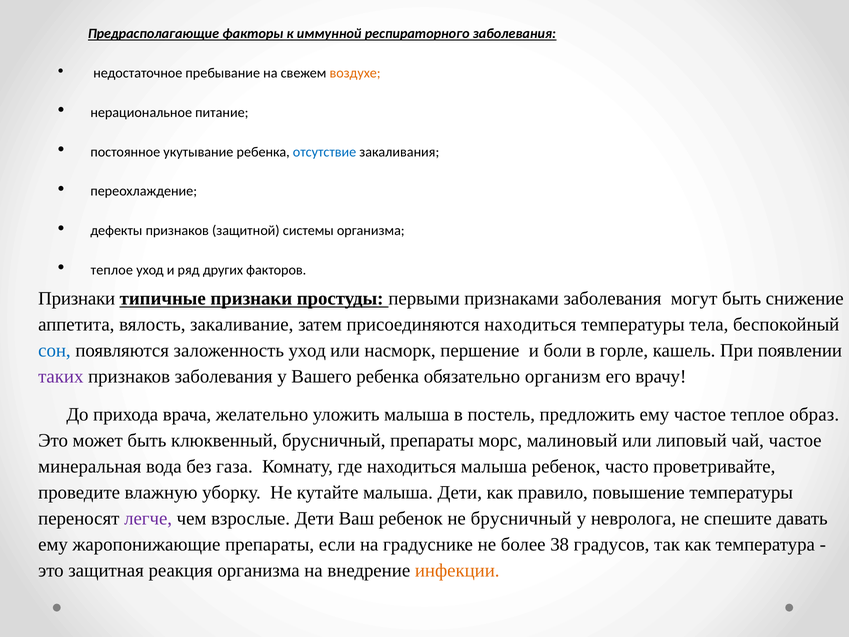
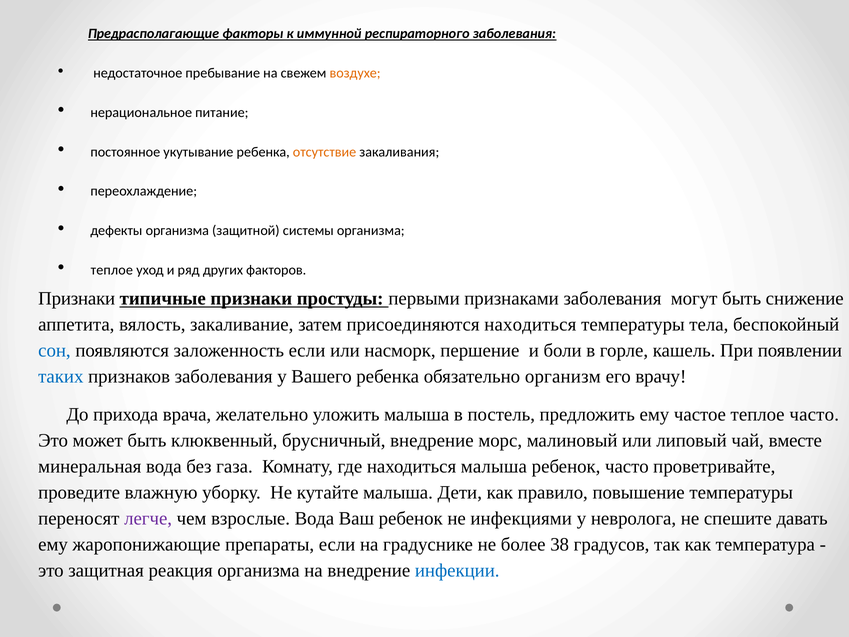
отсутствие colour: blue -> orange (325, 152)
дефекты признаков: признаков -> организма (177, 230)
заложенность уход: уход -> если (307, 350)
таких colour: purple -> blue (61, 376)
теплое образ: образ -> часто (814, 414)
брусничный препараты: препараты -> внедрение (432, 440)
чай частое: частое -> вместе (795, 440)
взрослые Дети: Дети -> Вода (314, 518)
не брусничный: брусничный -> инфекциями (521, 518)
инфекции colour: orange -> blue (457, 570)
